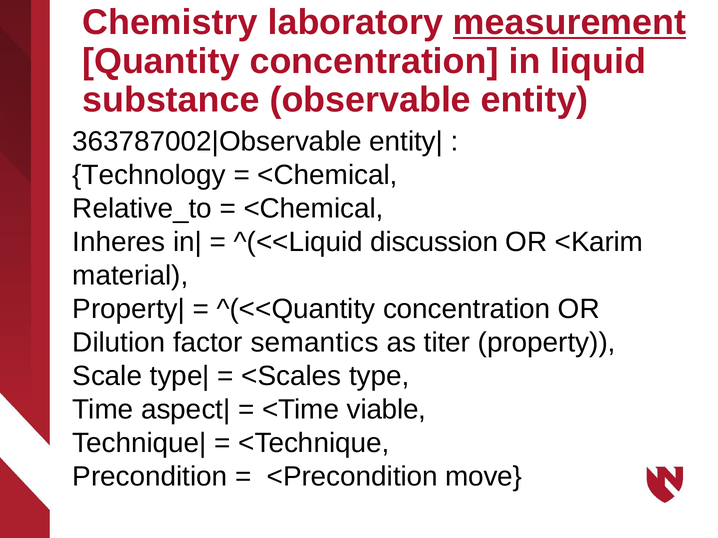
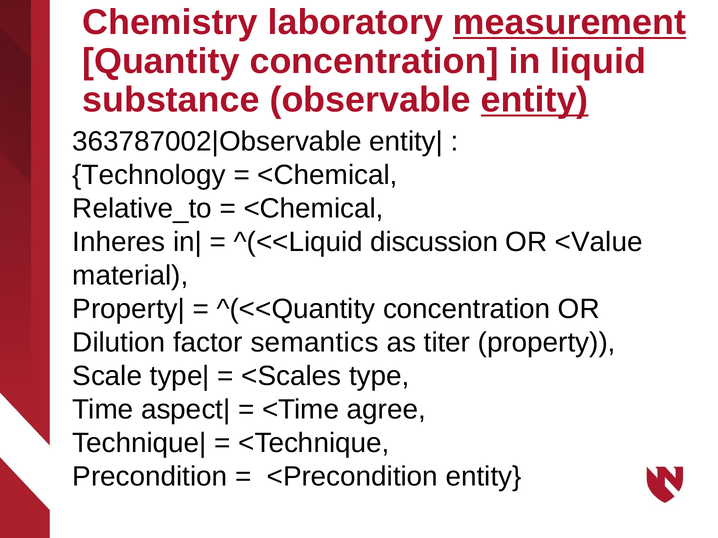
entity underline: none -> present (535, 100)
<Karim: <Karim -> <Value (599, 242)
viable: viable -> agree (386, 410)
<Precondition move: move -> entity (484, 477)
